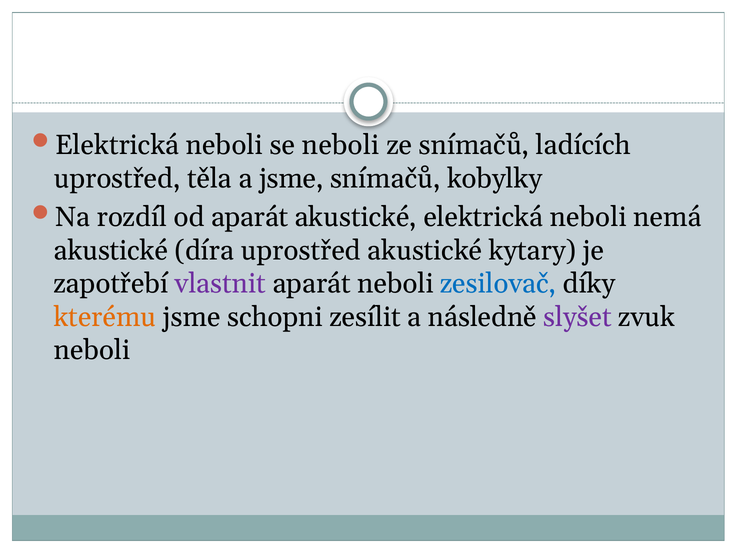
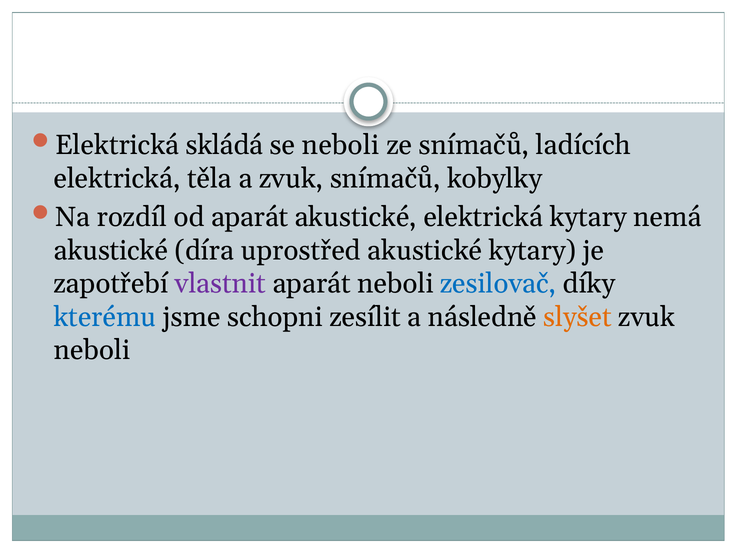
neboli: neboli -> skládá (225, 145)
uprostřed: uprostřed -> elektrická (117, 178)
a jsme: jsme -> zvuk (291, 178)
akustické elektrická neboli: neboli -> kytary (588, 217)
kterému colour: orange -> blue (105, 317)
slyšet colour: purple -> orange (578, 317)
